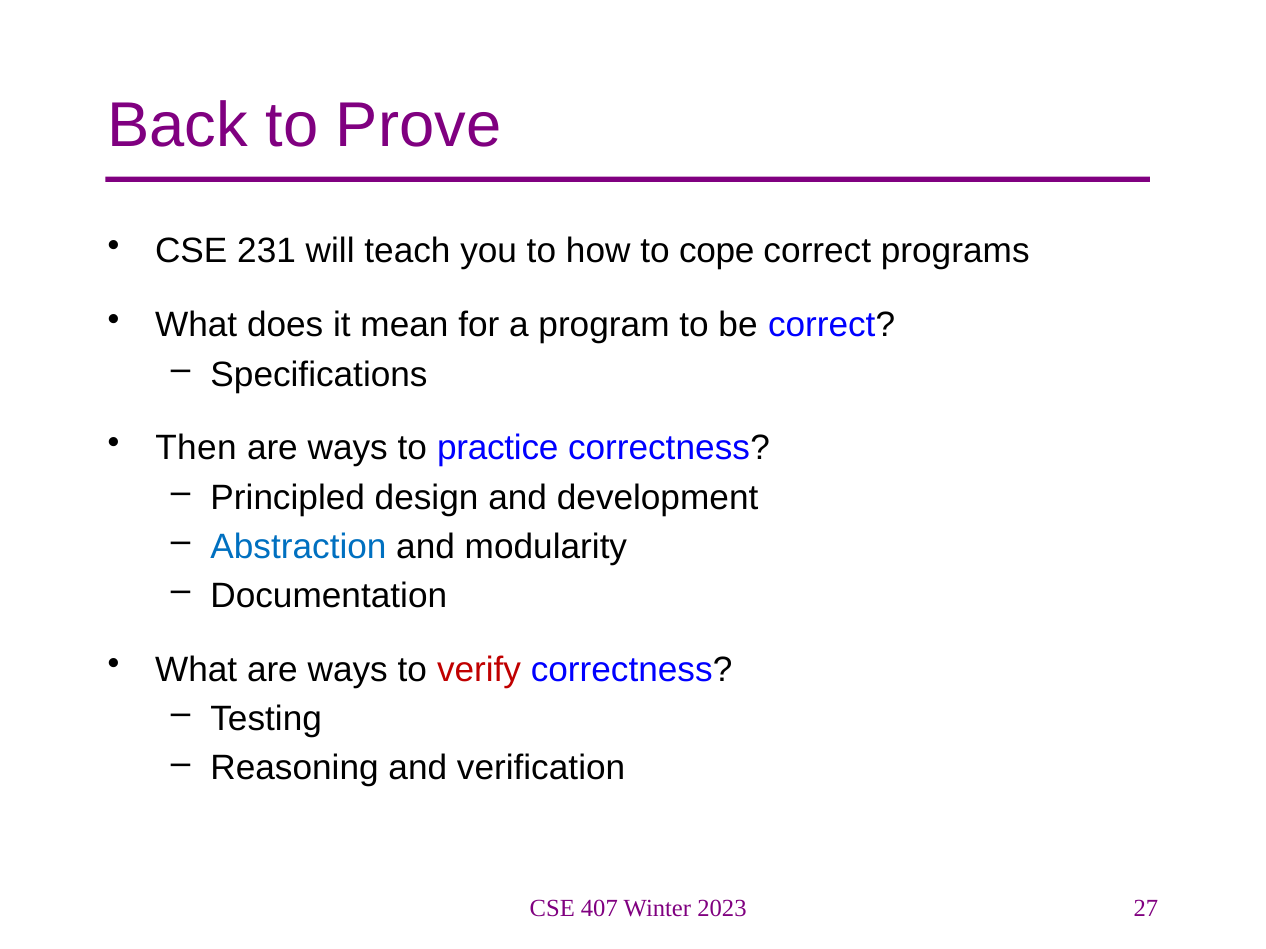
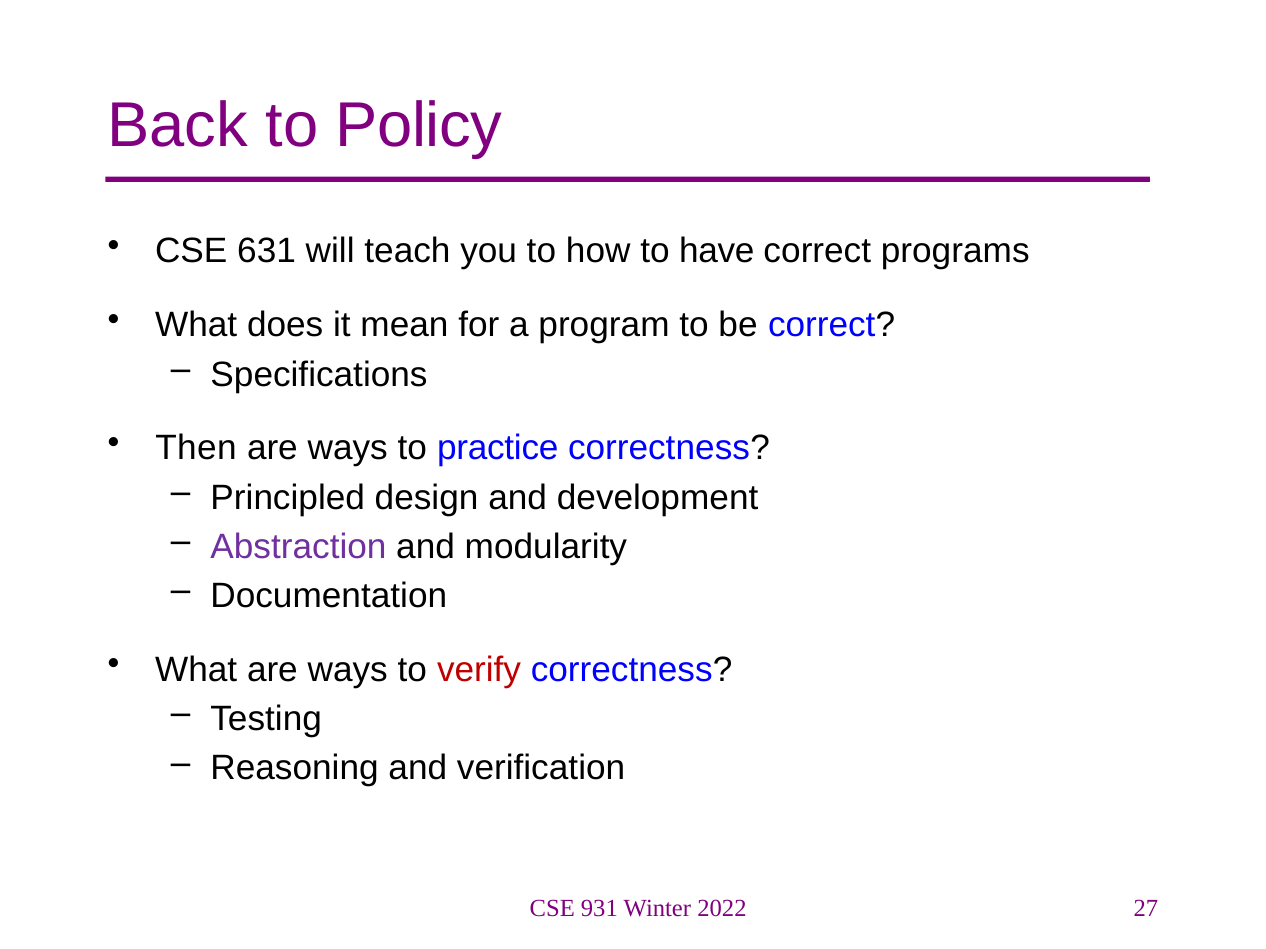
Prove: Prove -> Policy (419, 126)
231: 231 -> 631 (267, 252)
cope: cope -> have (717, 252)
Abstraction colour: blue -> purple (298, 547)
407: 407 -> 931 (599, 909)
2023: 2023 -> 2022 (722, 909)
